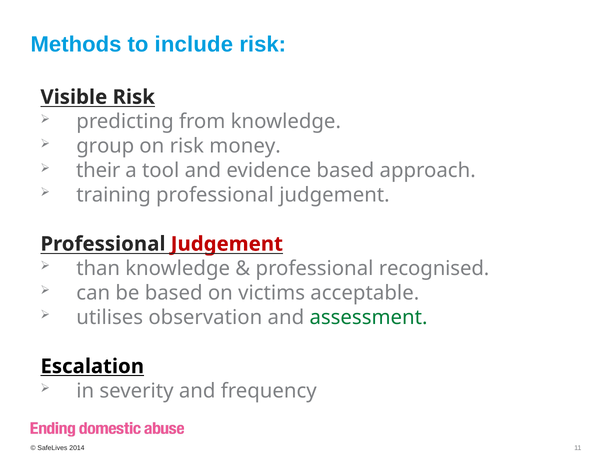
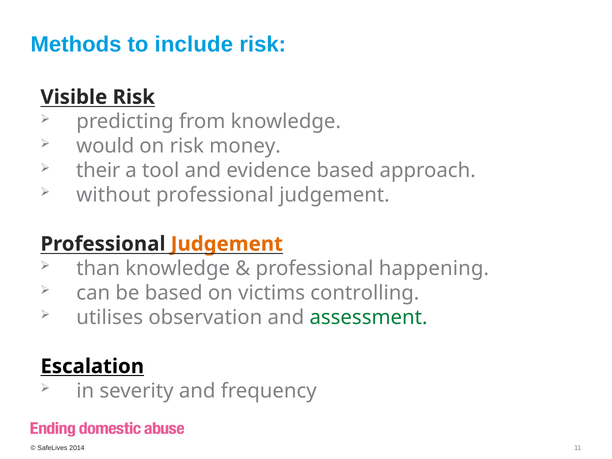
group: group -> would (105, 146)
training: training -> without (113, 195)
Judgement colour: red -> orange (227, 244)
recognised: recognised -> happening (434, 268)
acceptable: acceptable -> controlling (365, 293)
